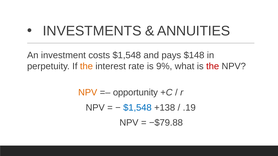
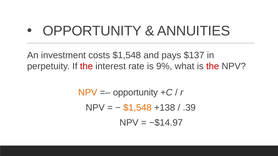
INVESTMENTS: INVESTMENTS -> OPPORTUNITY (92, 31)
$148: $148 -> $137 (194, 55)
the colour: orange -> red (86, 66)
$1,548 colour: blue -> orange (137, 108)
.19: .19 -> .39 (189, 108)
−$79.88: −$79.88 -> −$14.97 (166, 123)
